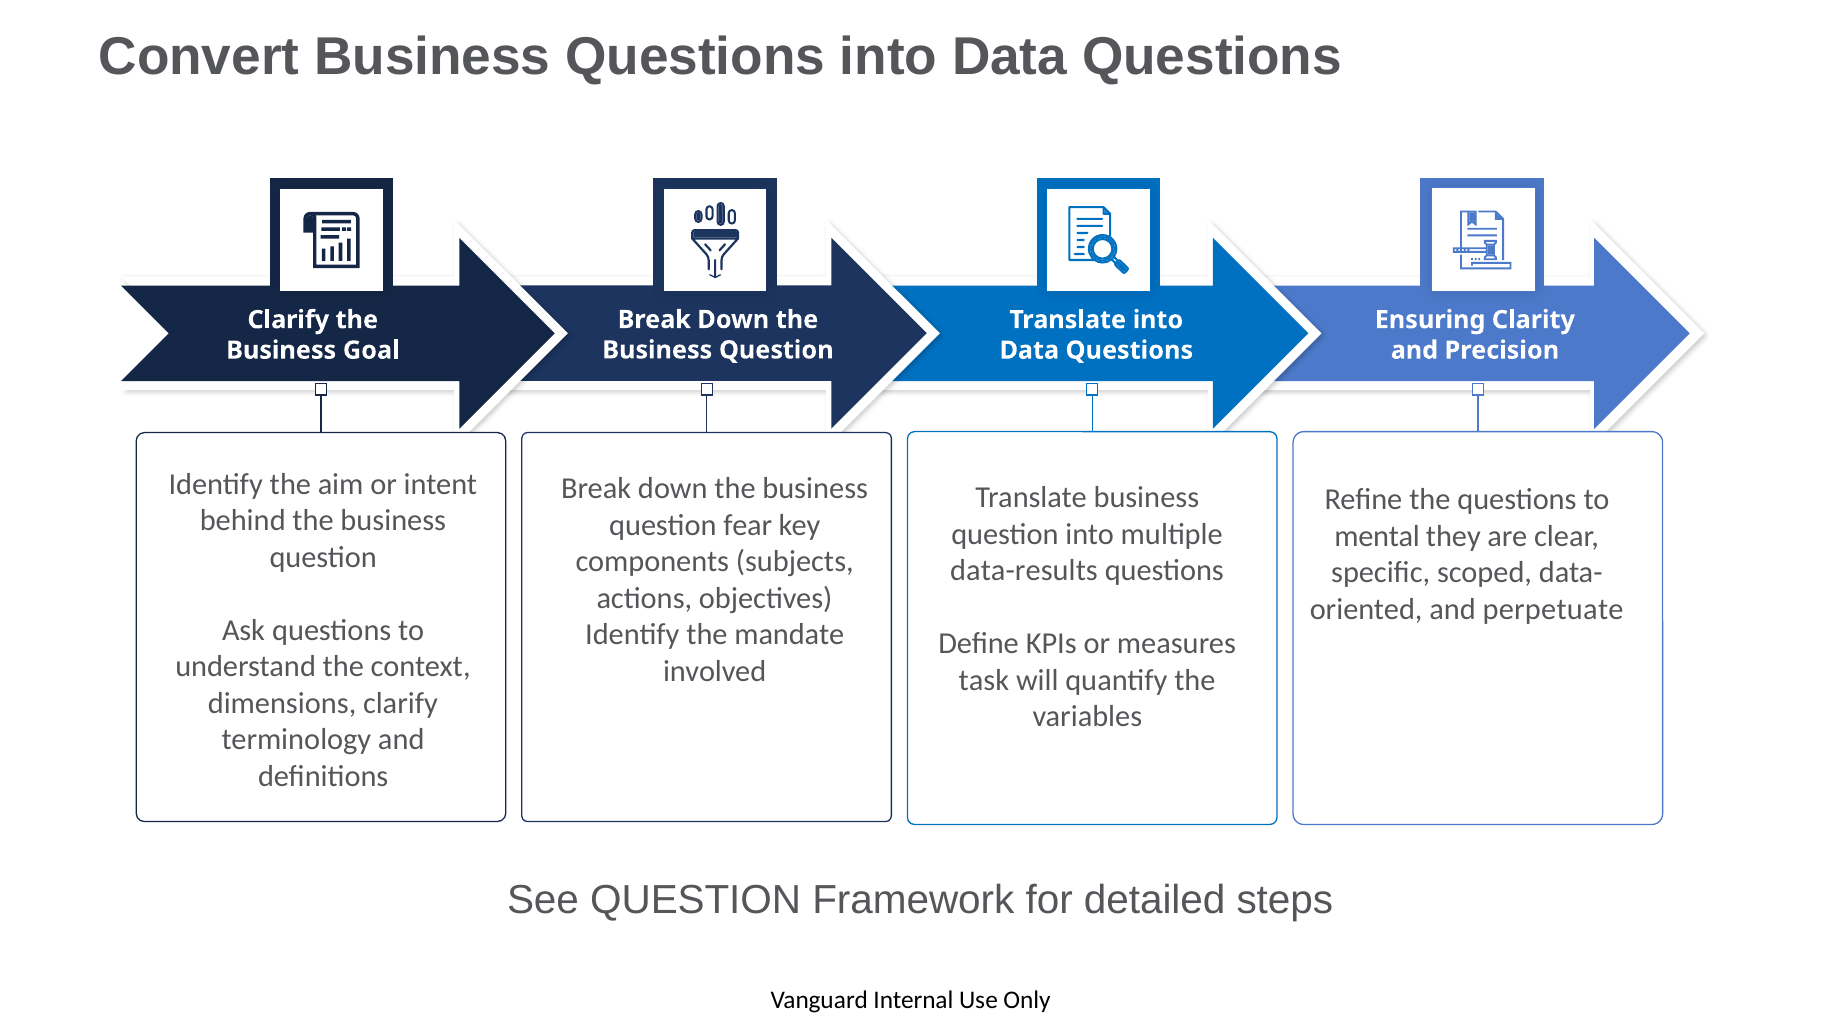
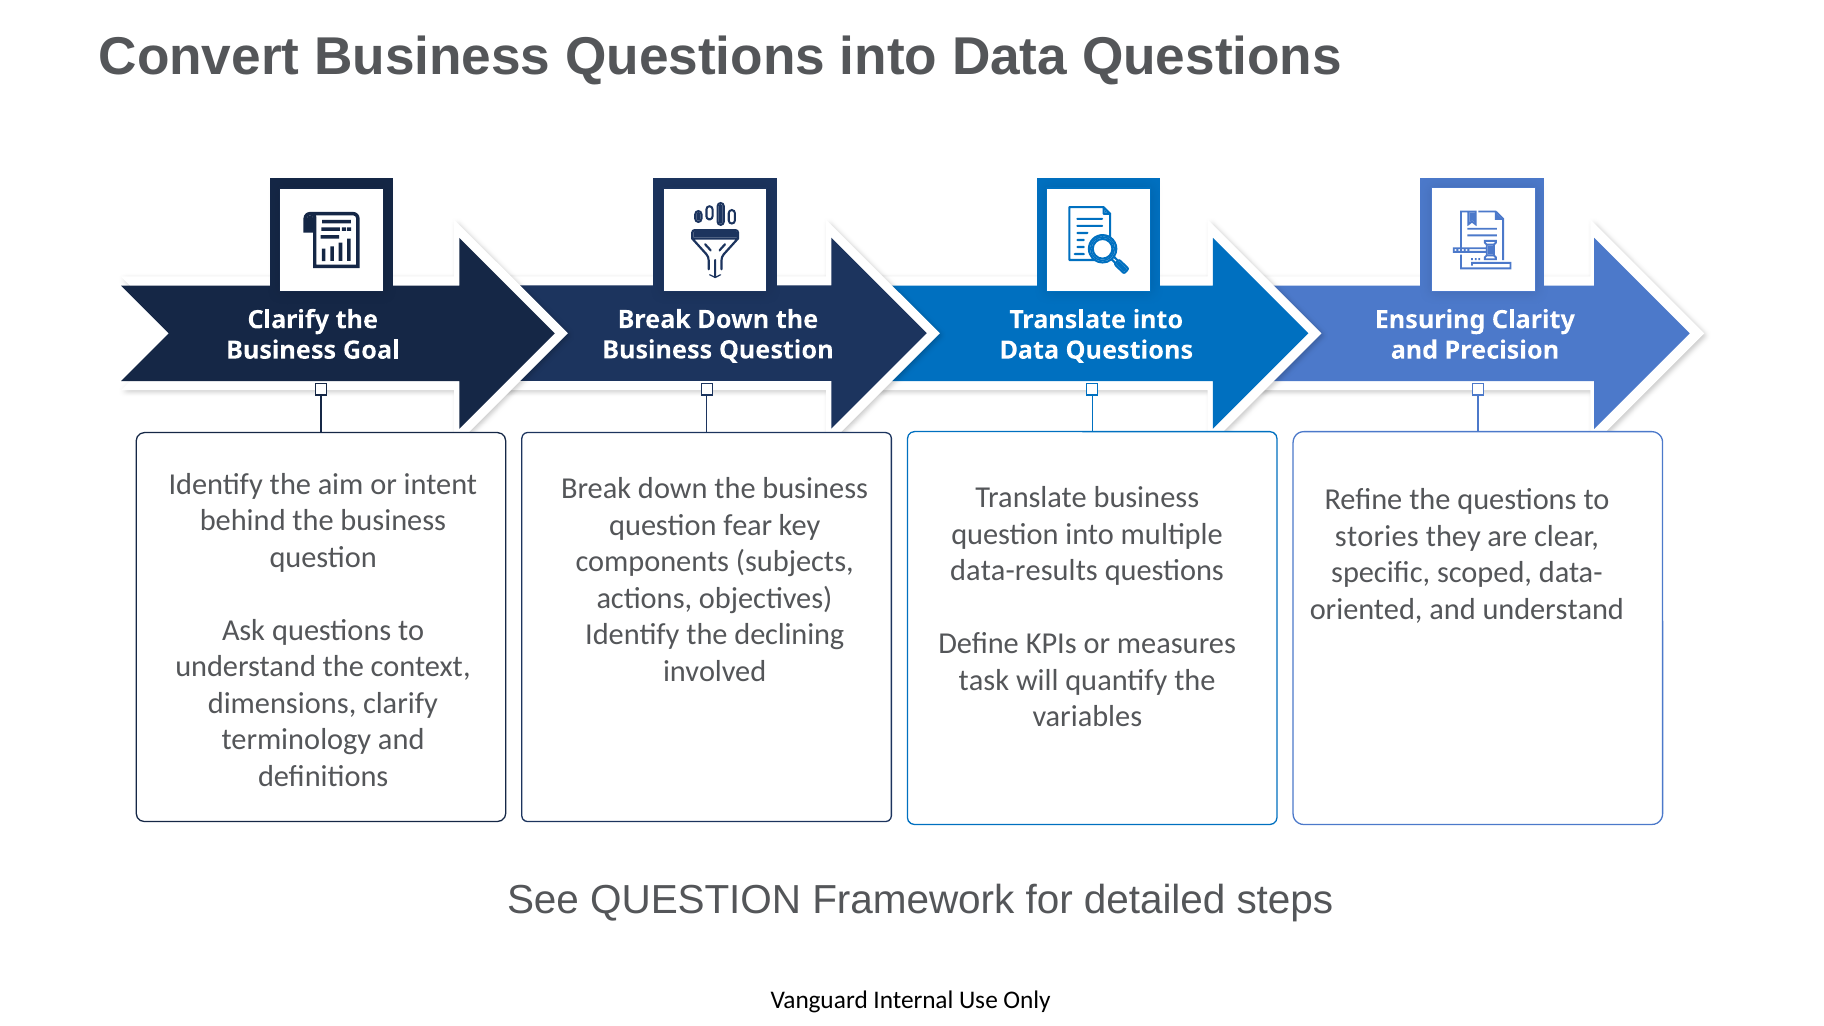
mental: mental -> stories (1377, 536)
and perpetuate: perpetuate -> understand (1553, 609)
mandate: mandate -> declining (789, 635)
